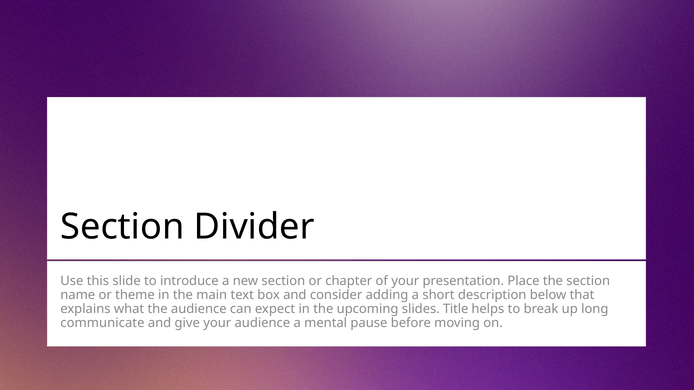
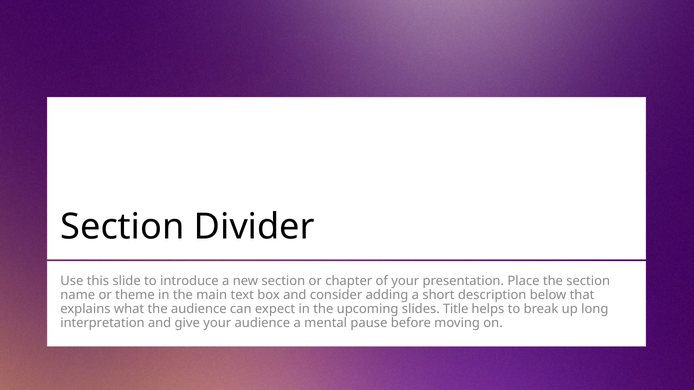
communicate: communicate -> interpretation (102, 323)
